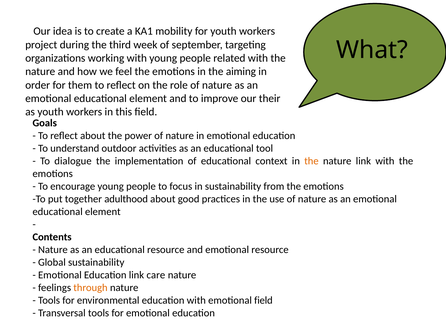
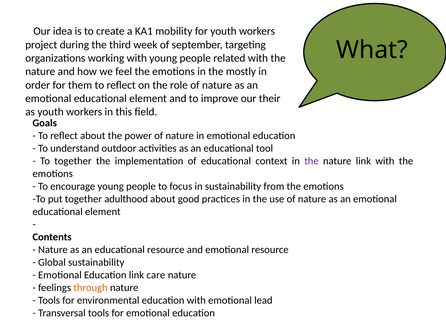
aiming: aiming -> mostly (241, 72)
To dialogue: dialogue -> together (73, 161)
the colour: orange -> purple (311, 161)
emotional field: field -> lead (263, 300)
